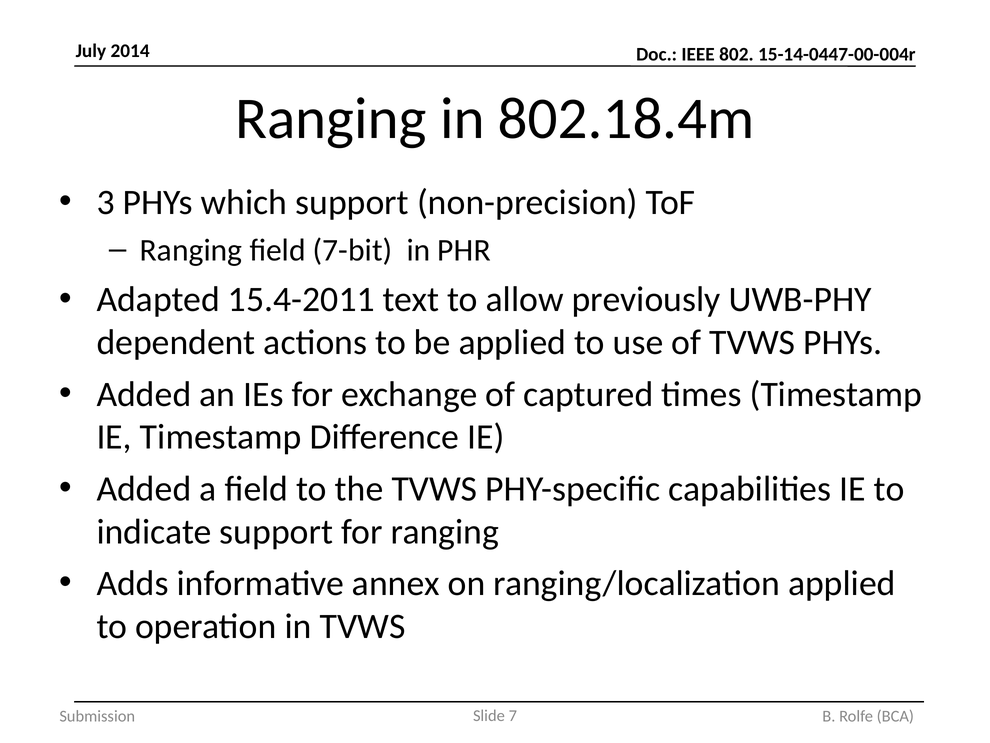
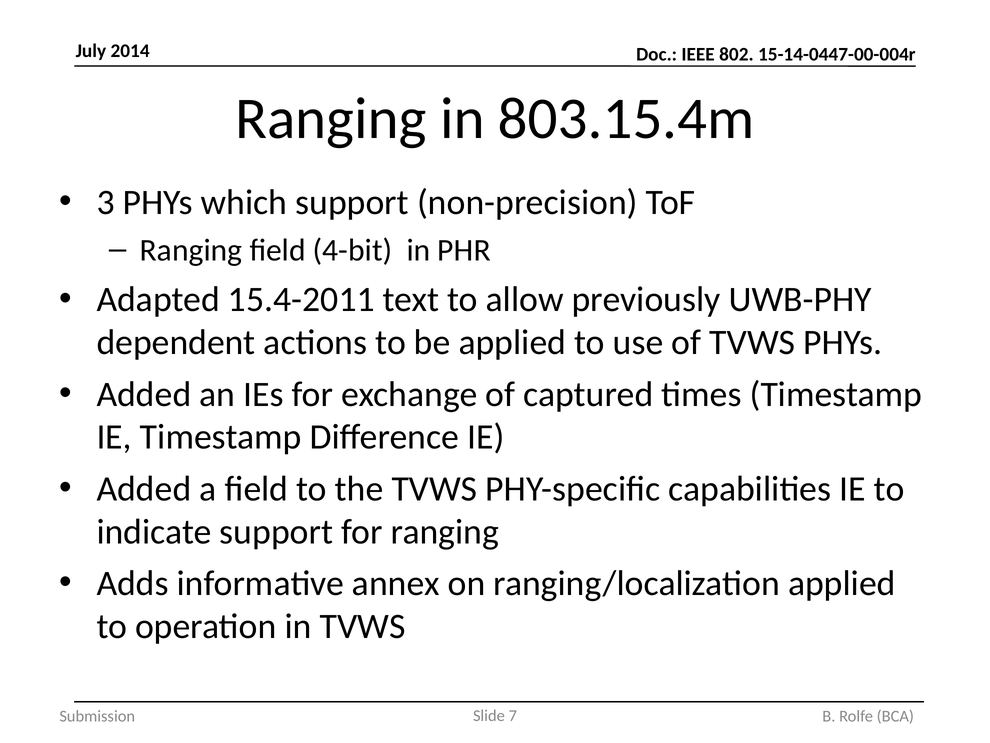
802.18.4m: 802.18.4m -> 803.15.4m (626, 119)
7-bit: 7-bit -> 4-bit (353, 250)
